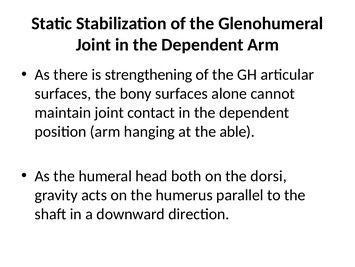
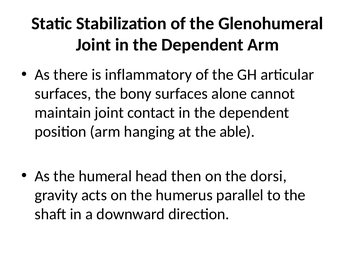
strengthening: strengthening -> inflammatory (148, 74)
both: both -> then (186, 176)
